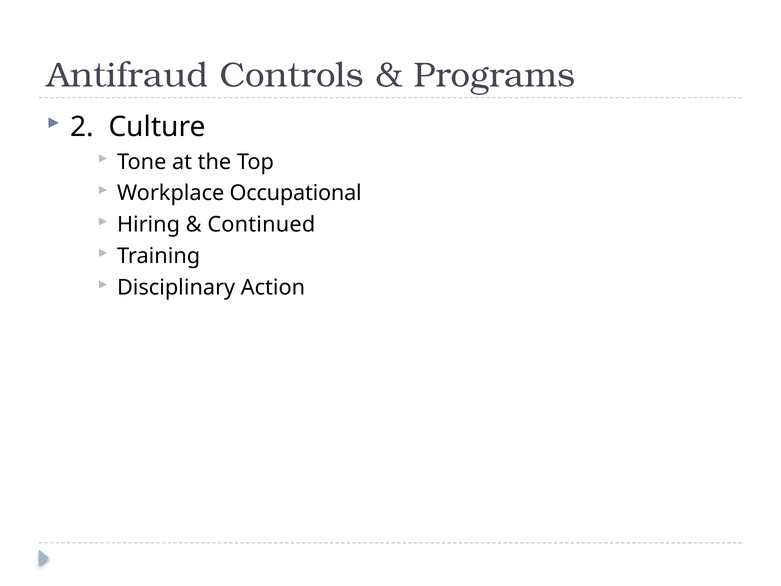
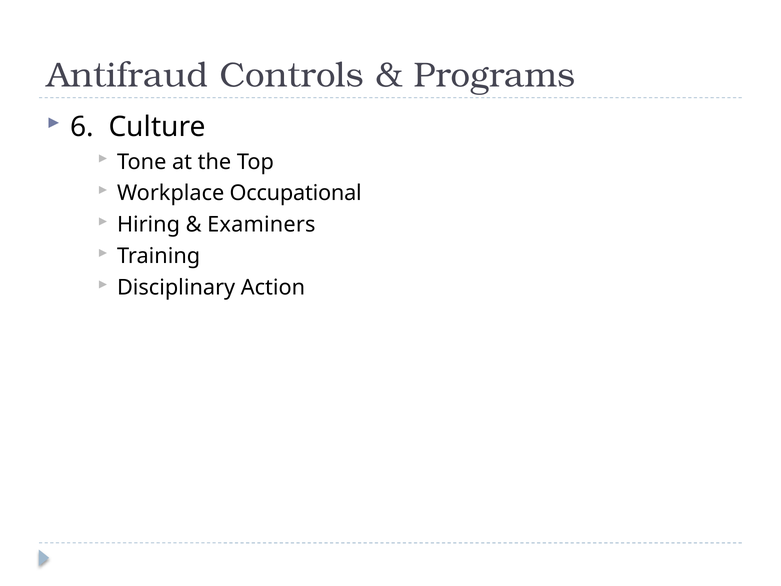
2: 2 -> 6 (82, 127)
Continued: Continued -> Examiners (261, 225)
